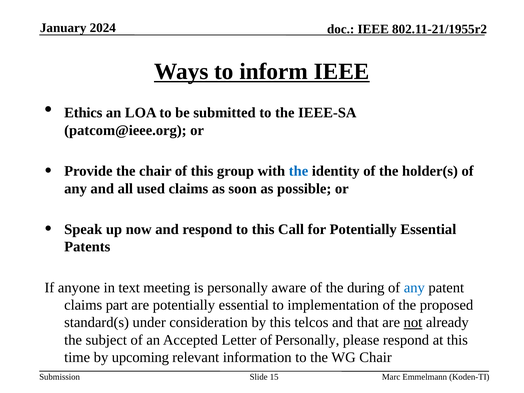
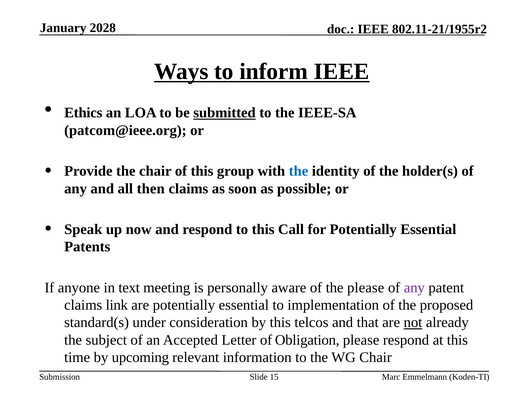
2024: 2024 -> 2028 (103, 28)
submitted underline: none -> present (225, 113)
used: used -> then (151, 189)
the during: during -> please (366, 288)
any colour: blue -> purple (414, 288)
part: part -> link (117, 305)
of Personally: Personally -> Obligation (307, 340)
